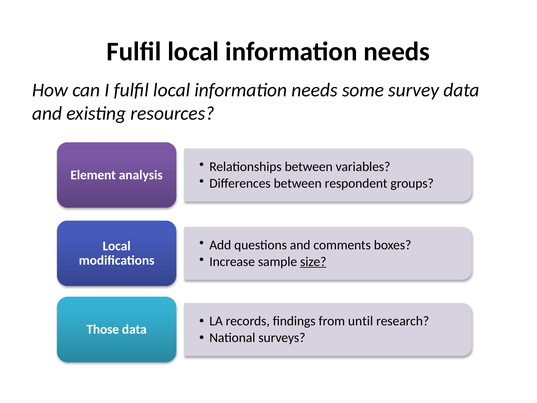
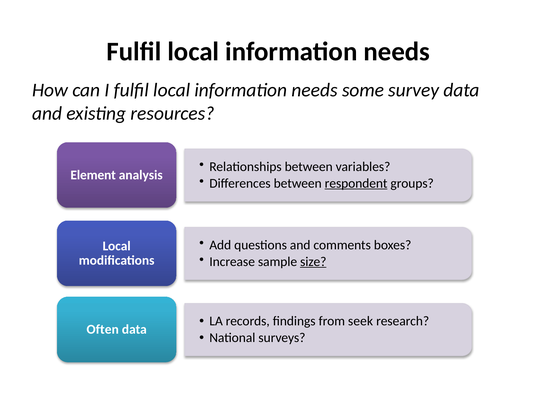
respondent underline: none -> present (356, 183)
until: until -> seek (361, 321)
Those: Those -> Often (103, 329)
